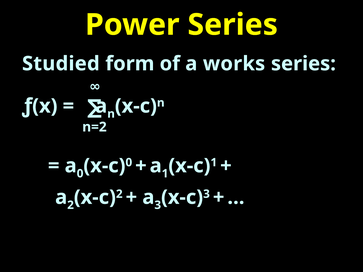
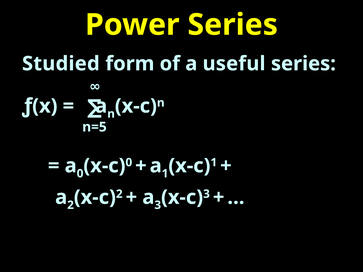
works: works -> useful (234, 64)
n=2: n=2 -> n=5 (94, 127)
